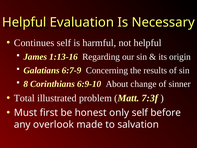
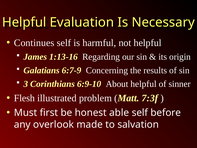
8: 8 -> 3 (26, 84)
About change: change -> helpful (144, 84)
Total: Total -> Flesh (24, 98)
only: only -> able (119, 113)
